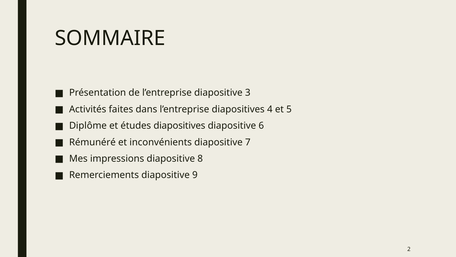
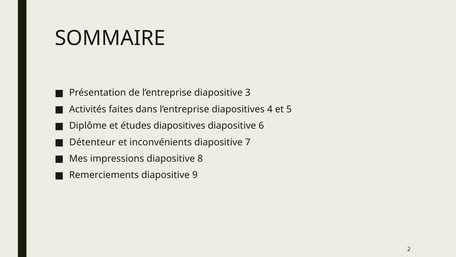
Rémunéré: Rémunéré -> Détenteur (92, 142)
